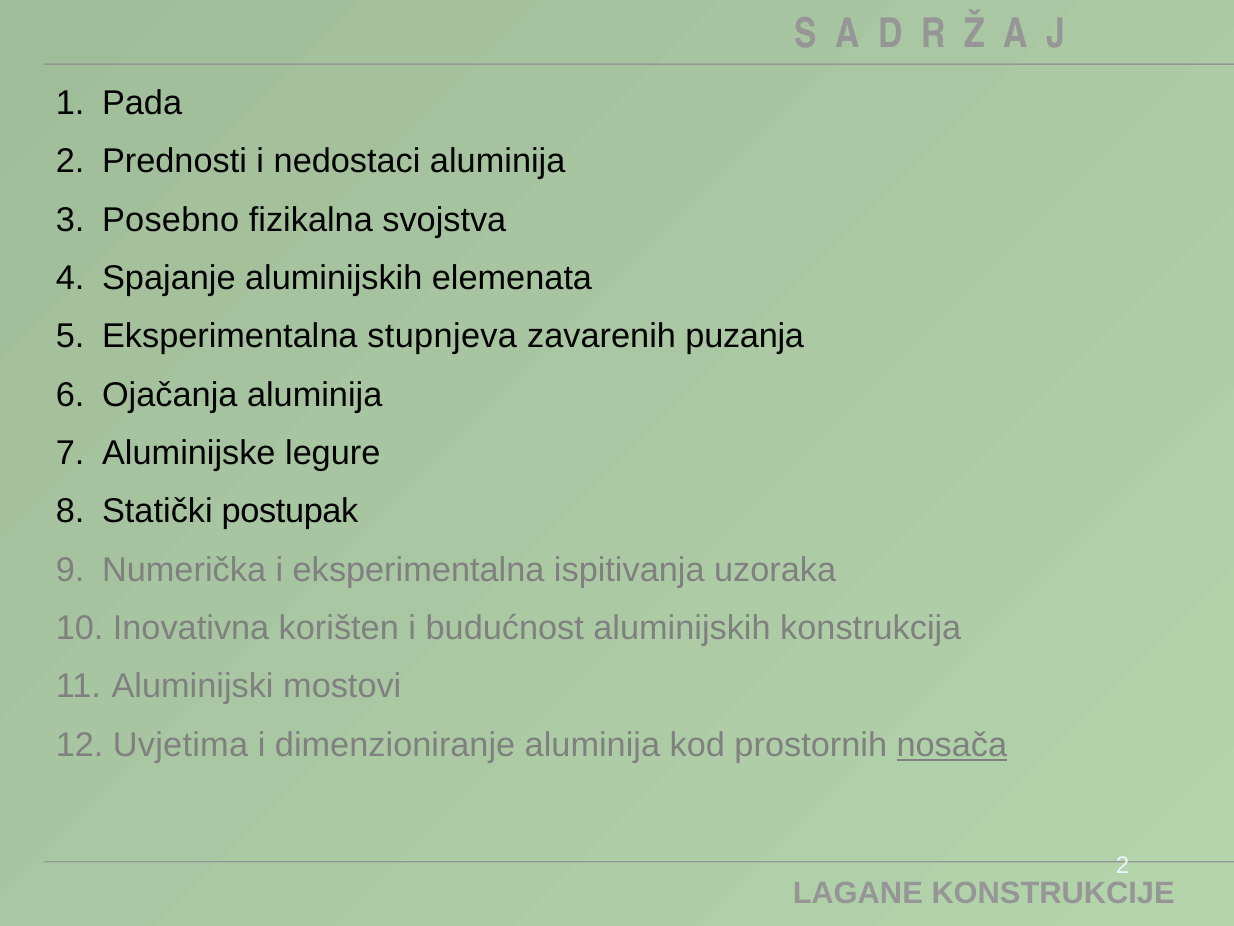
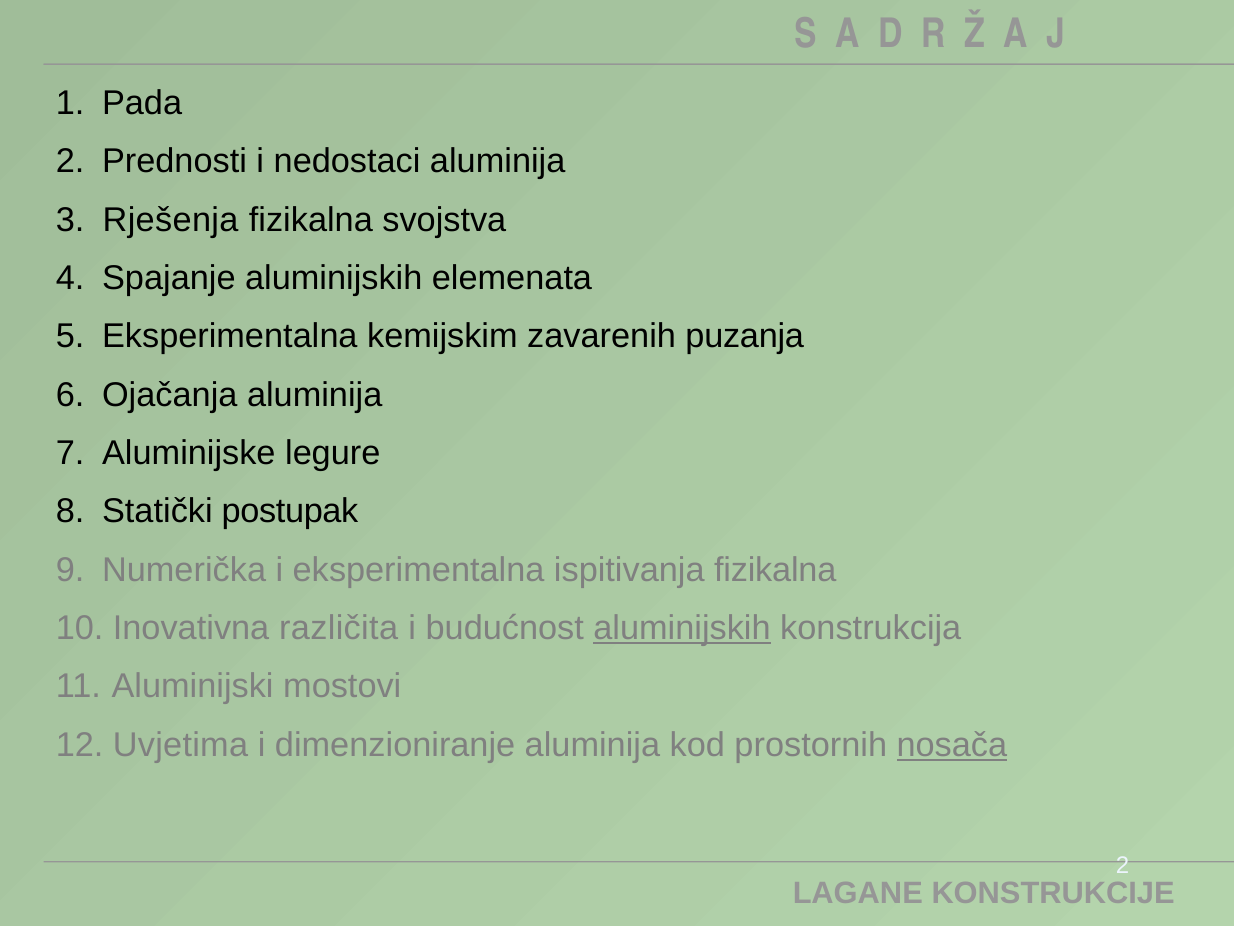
Posebno: Posebno -> Rješenja (171, 220)
stupnjeva: stupnjeva -> kemijskim (442, 336)
ispitivanja uzoraka: uzoraka -> fizikalna (775, 570)
korišten: korišten -> različita (339, 628)
aluminijskih underline: none -> present (682, 628)
